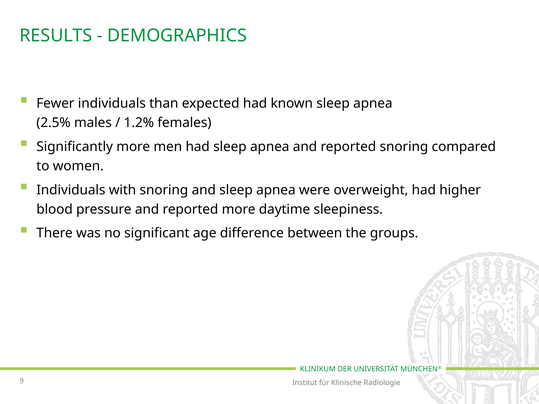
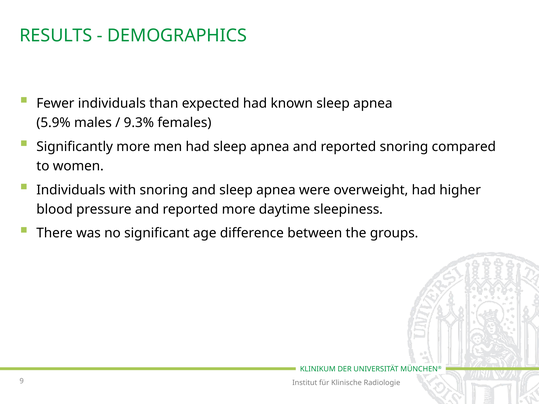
2.5%: 2.5% -> 5.9% (54, 123)
1.2%: 1.2% -> 9.3% (139, 123)
